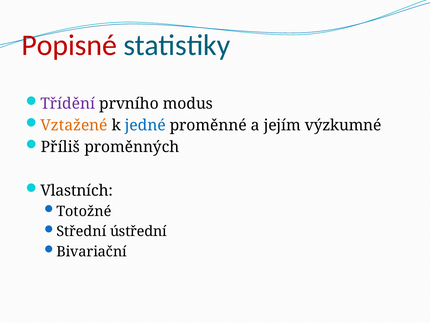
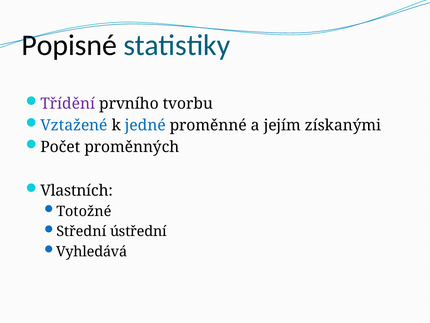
Popisné colour: red -> black (69, 45)
modus: modus -> tvorbu (188, 104)
Vztažené colour: orange -> blue (74, 125)
výzkumné: výzkumné -> získanými (343, 125)
Příliš: Příliš -> Počet (60, 147)
Bivariační: Bivariační -> Vyhledává (92, 251)
